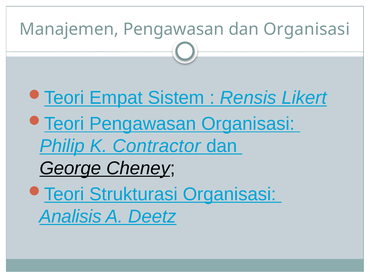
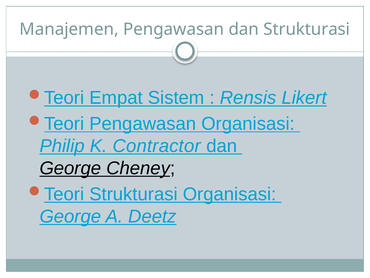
dan Organisasi: Organisasi -> Strukturasi (307, 29)
Analisis: Analisis -> George (70, 216)
